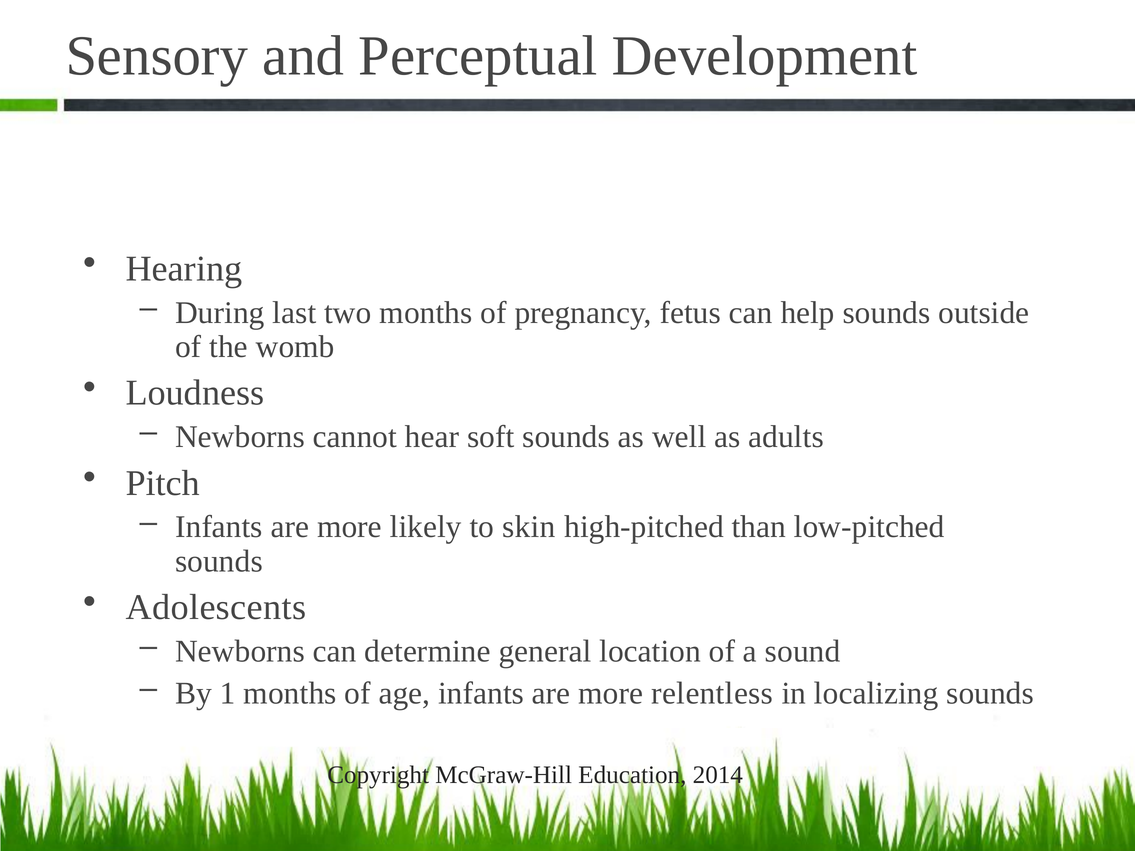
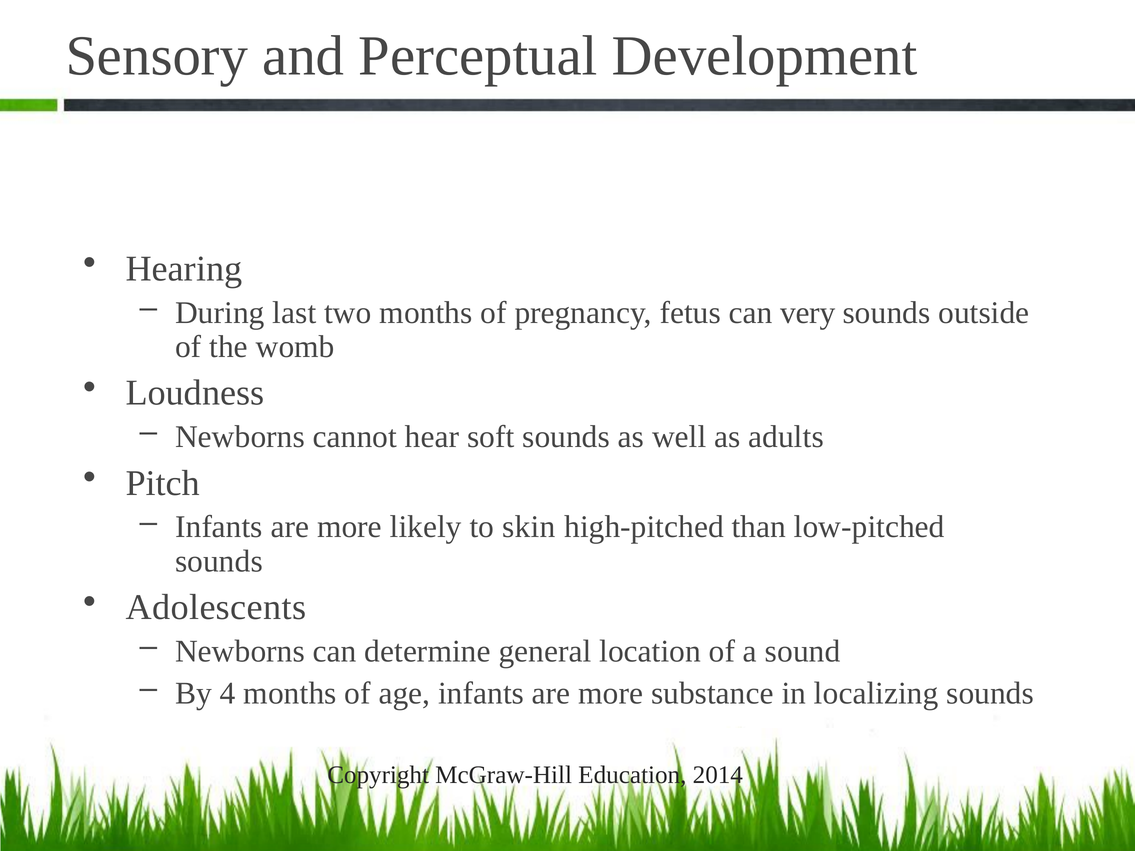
help: help -> very (808, 313)
1: 1 -> 4 (228, 694)
relentless: relentless -> substance (712, 694)
